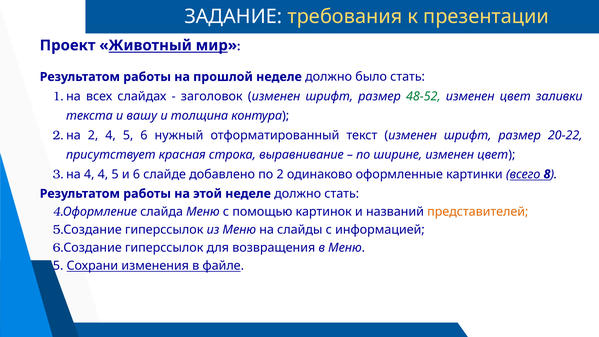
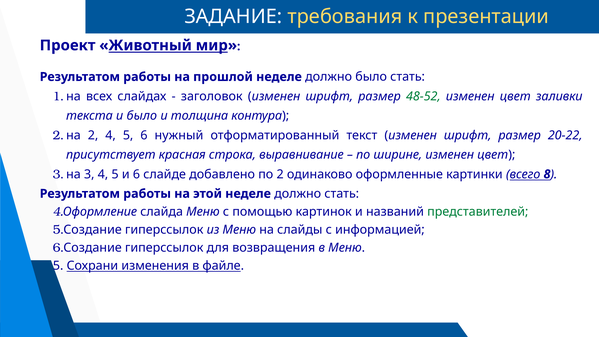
и вашу: вашу -> было (142, 116)
на 4: 4 -> 3 (89, 174)
представителей colour: orange -> green (478, 212)
